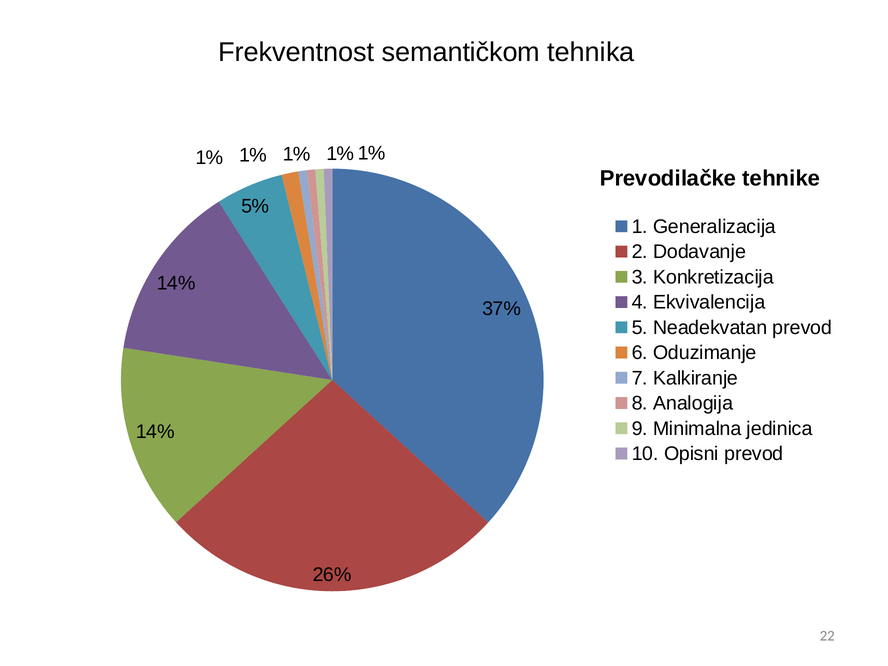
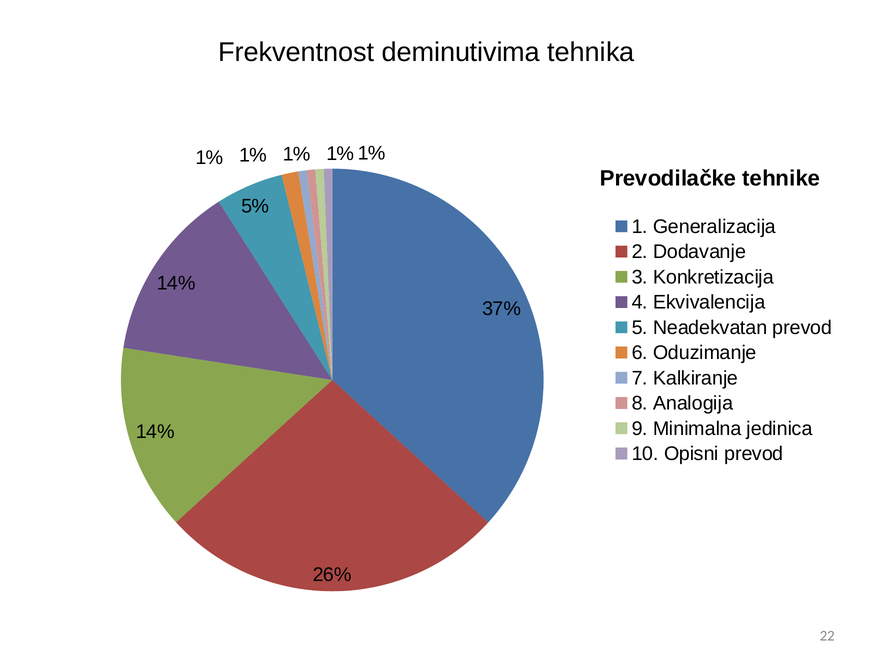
semantičkom: semantičkom -> deminutivima (461, 52)
